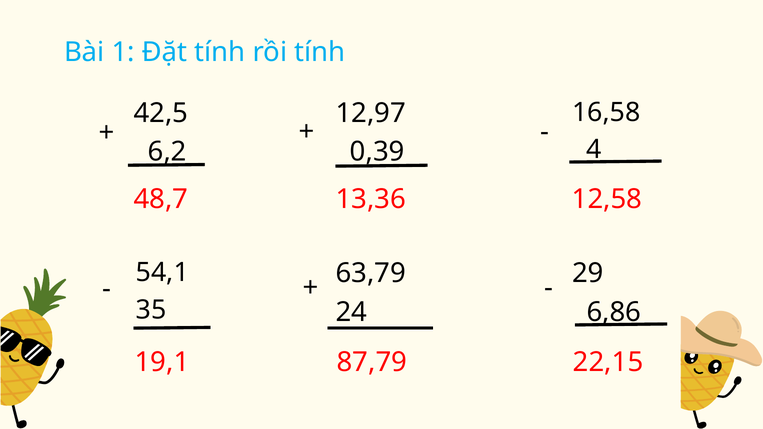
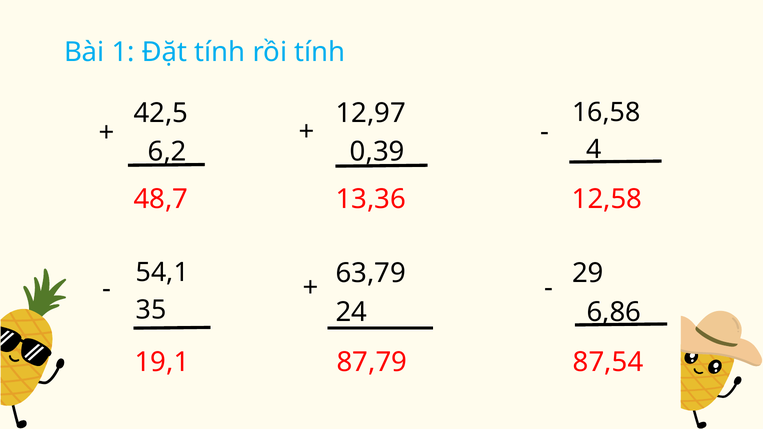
22,15: 22,15 -> 87,54 (608, 363)
